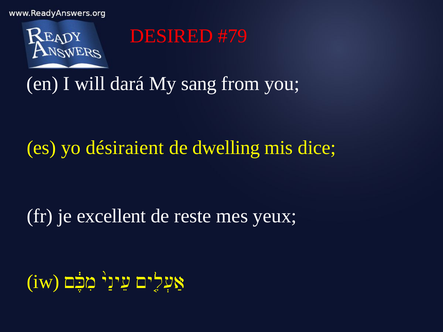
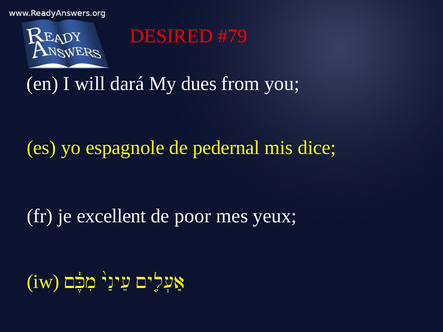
sang: sang -> dues (199, 84)
désiraient: désiraient -> espagnole (125, 148)
dwelling: dwelling -> pedernal (226, 148)
reste: reste -> poor (193, 216)
